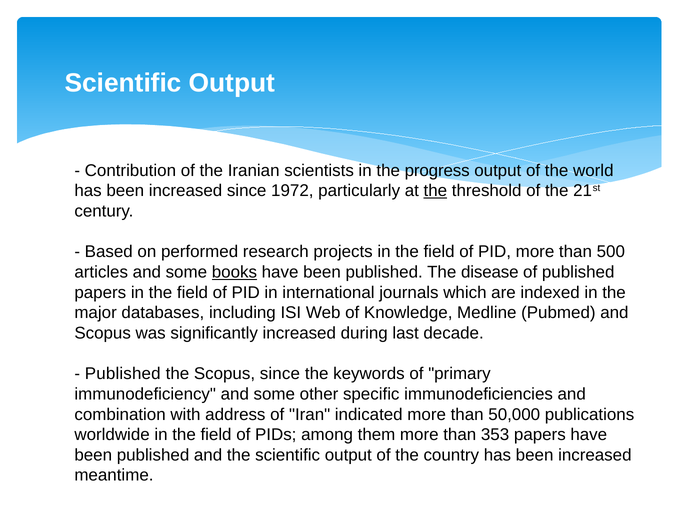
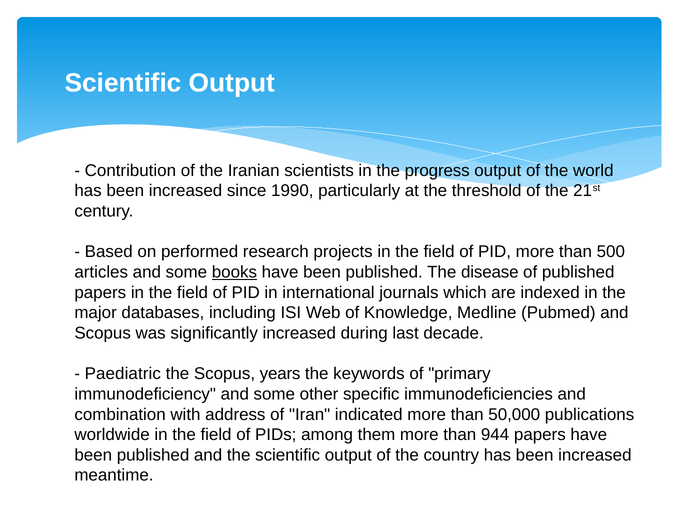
1972: 1972 -> 1990 (292, 191)
the underline: present -> none (435, 191)
Published: Published -> Paediatric (123, 374)
Scopus since: since -> years (280, 374)
353: 353 -> 944 (495, 435)
